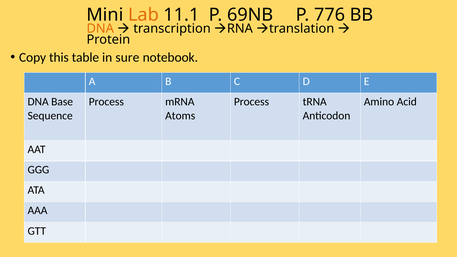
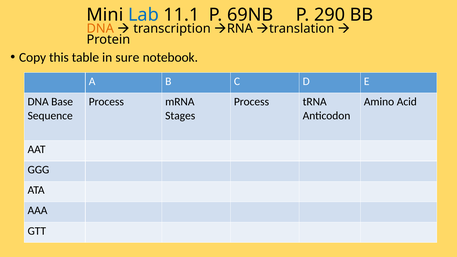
Lab colour: orange -> blue (144, 15)
776: 776 -> 290 (330, 15)
Atoms: Atoms -> Stages (180, 116)
